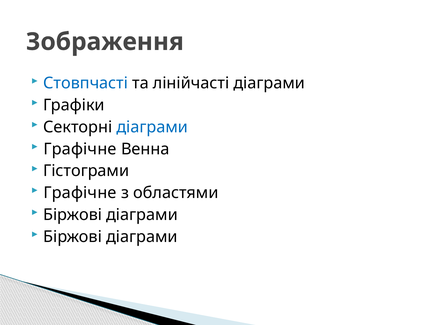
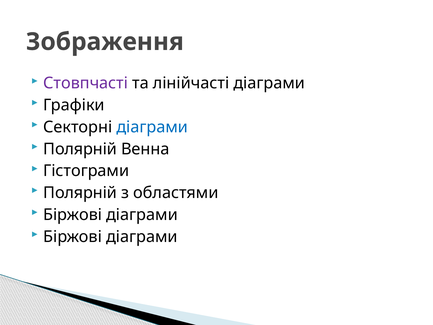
Стовпчасті colour: blue -> purple (86, 83)
Графічне: Графічне -> Полярній (80, 149)
Графічне: Графічне -> Полярній (80, 193)
